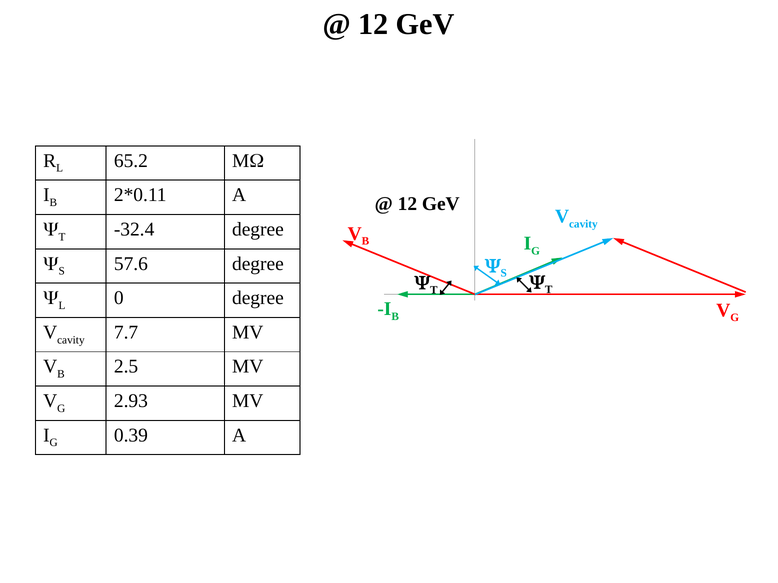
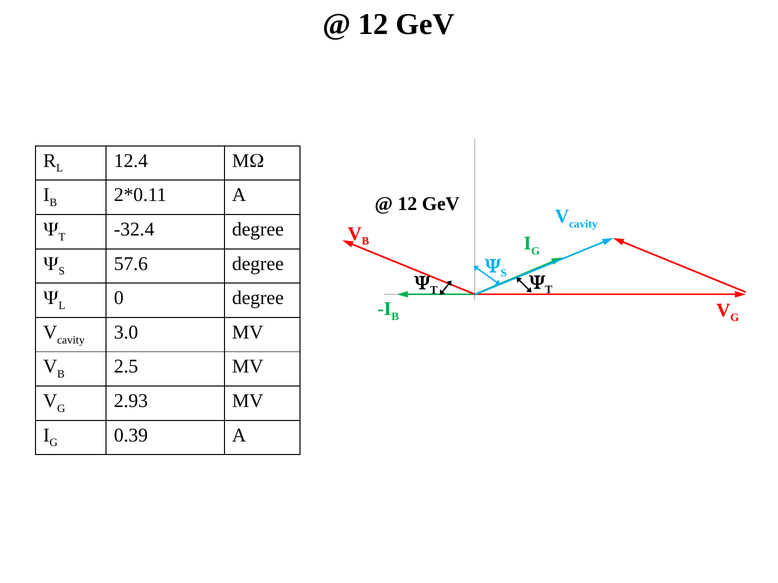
65.2: 65.2 -> 12.4 (131, 161)
7.7: 7.7 -> 3.0 (126, 333)
